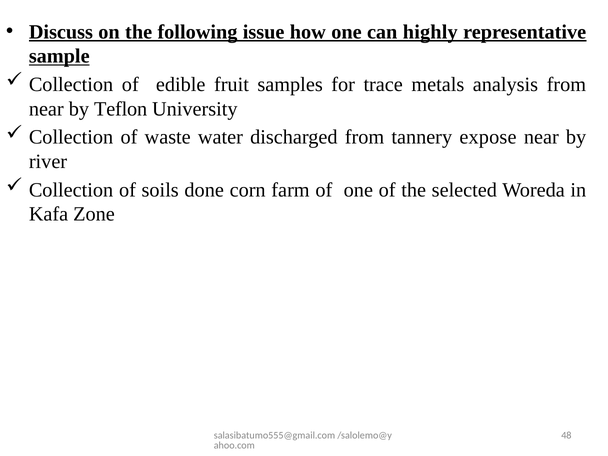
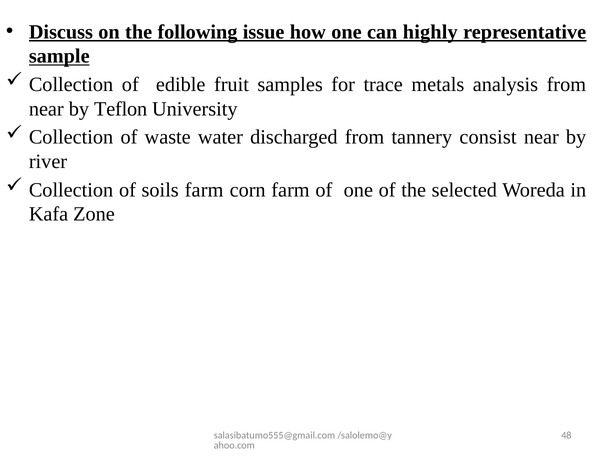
expose: expose -> consist (488, 137)
soils done: done -> farm (204, 190)
